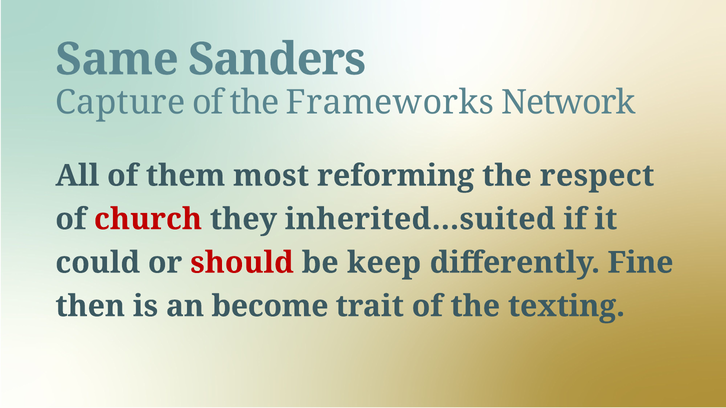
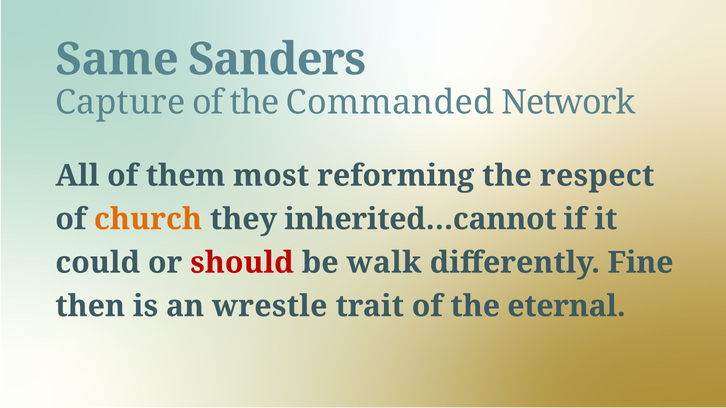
Frameworks: Frameworks -> Commanded (390, 102)
church colour: red -> orange (148, 219)
inherited…suited: inherited…suited -> inherited…cannot (420, 219)
keep: keep -> walk (384, 263)
become: become -> wrestle (270, 306)
texting: texting -> eternal (567, 306)
